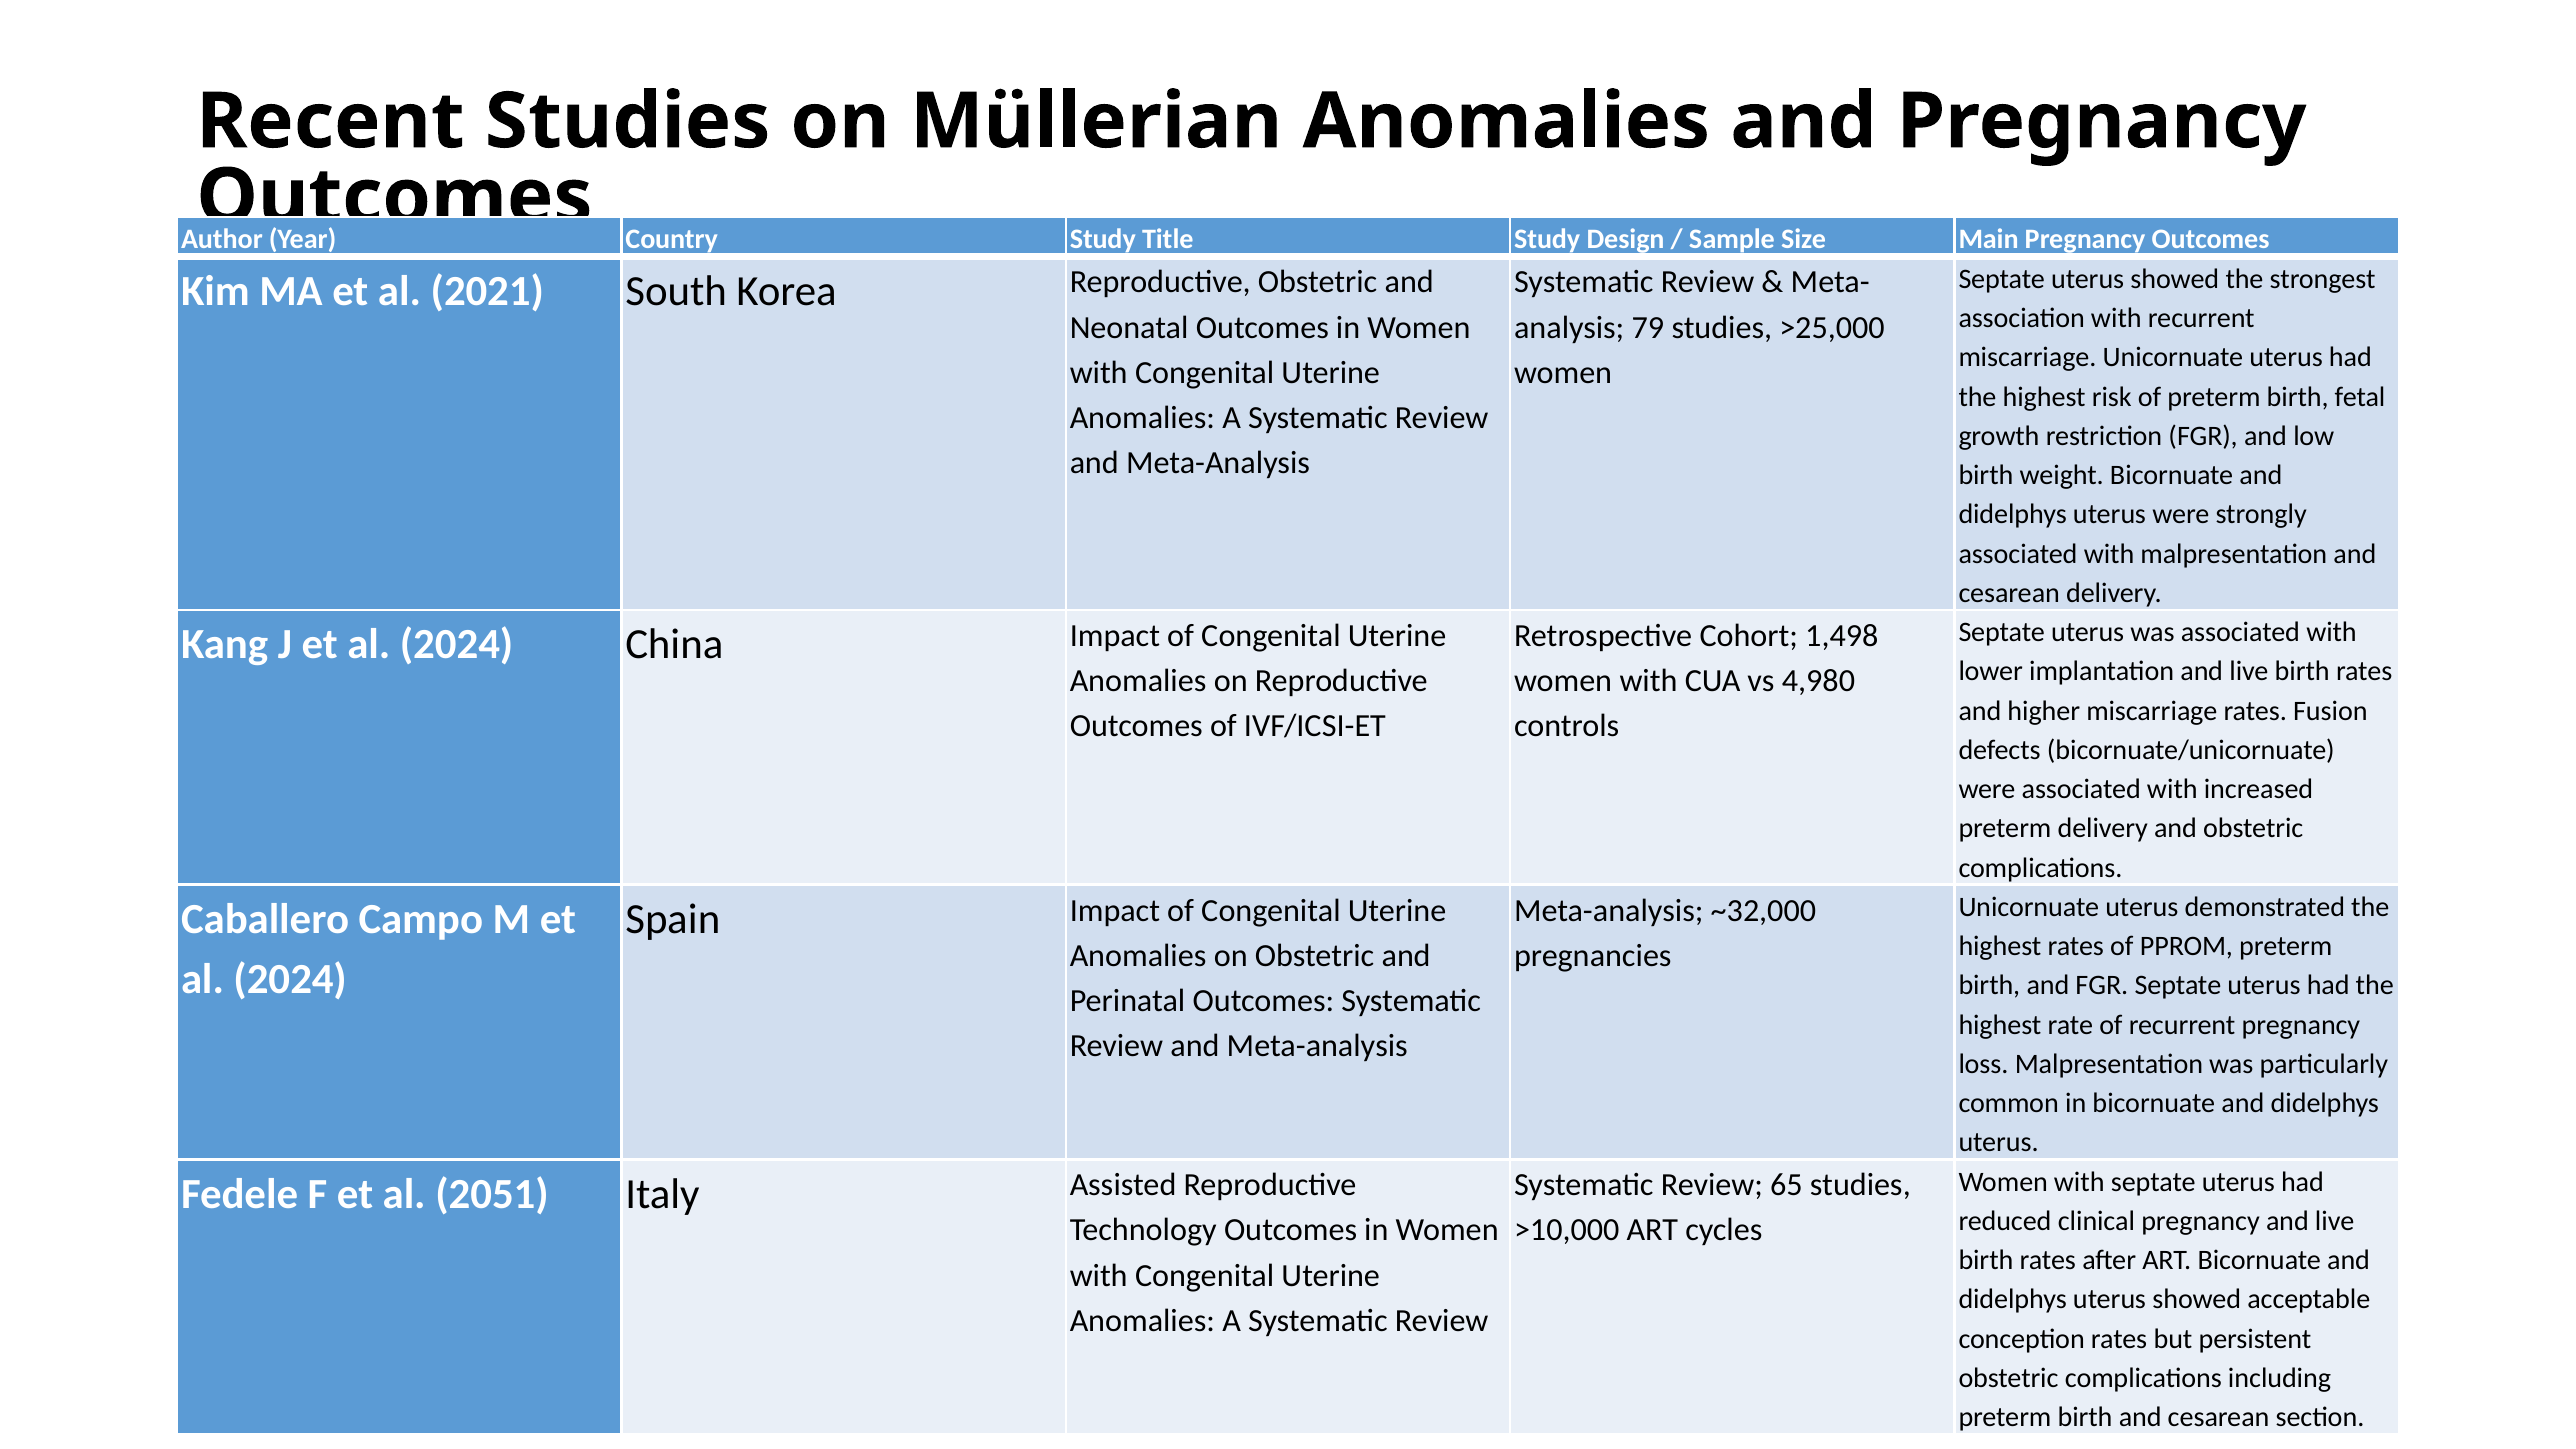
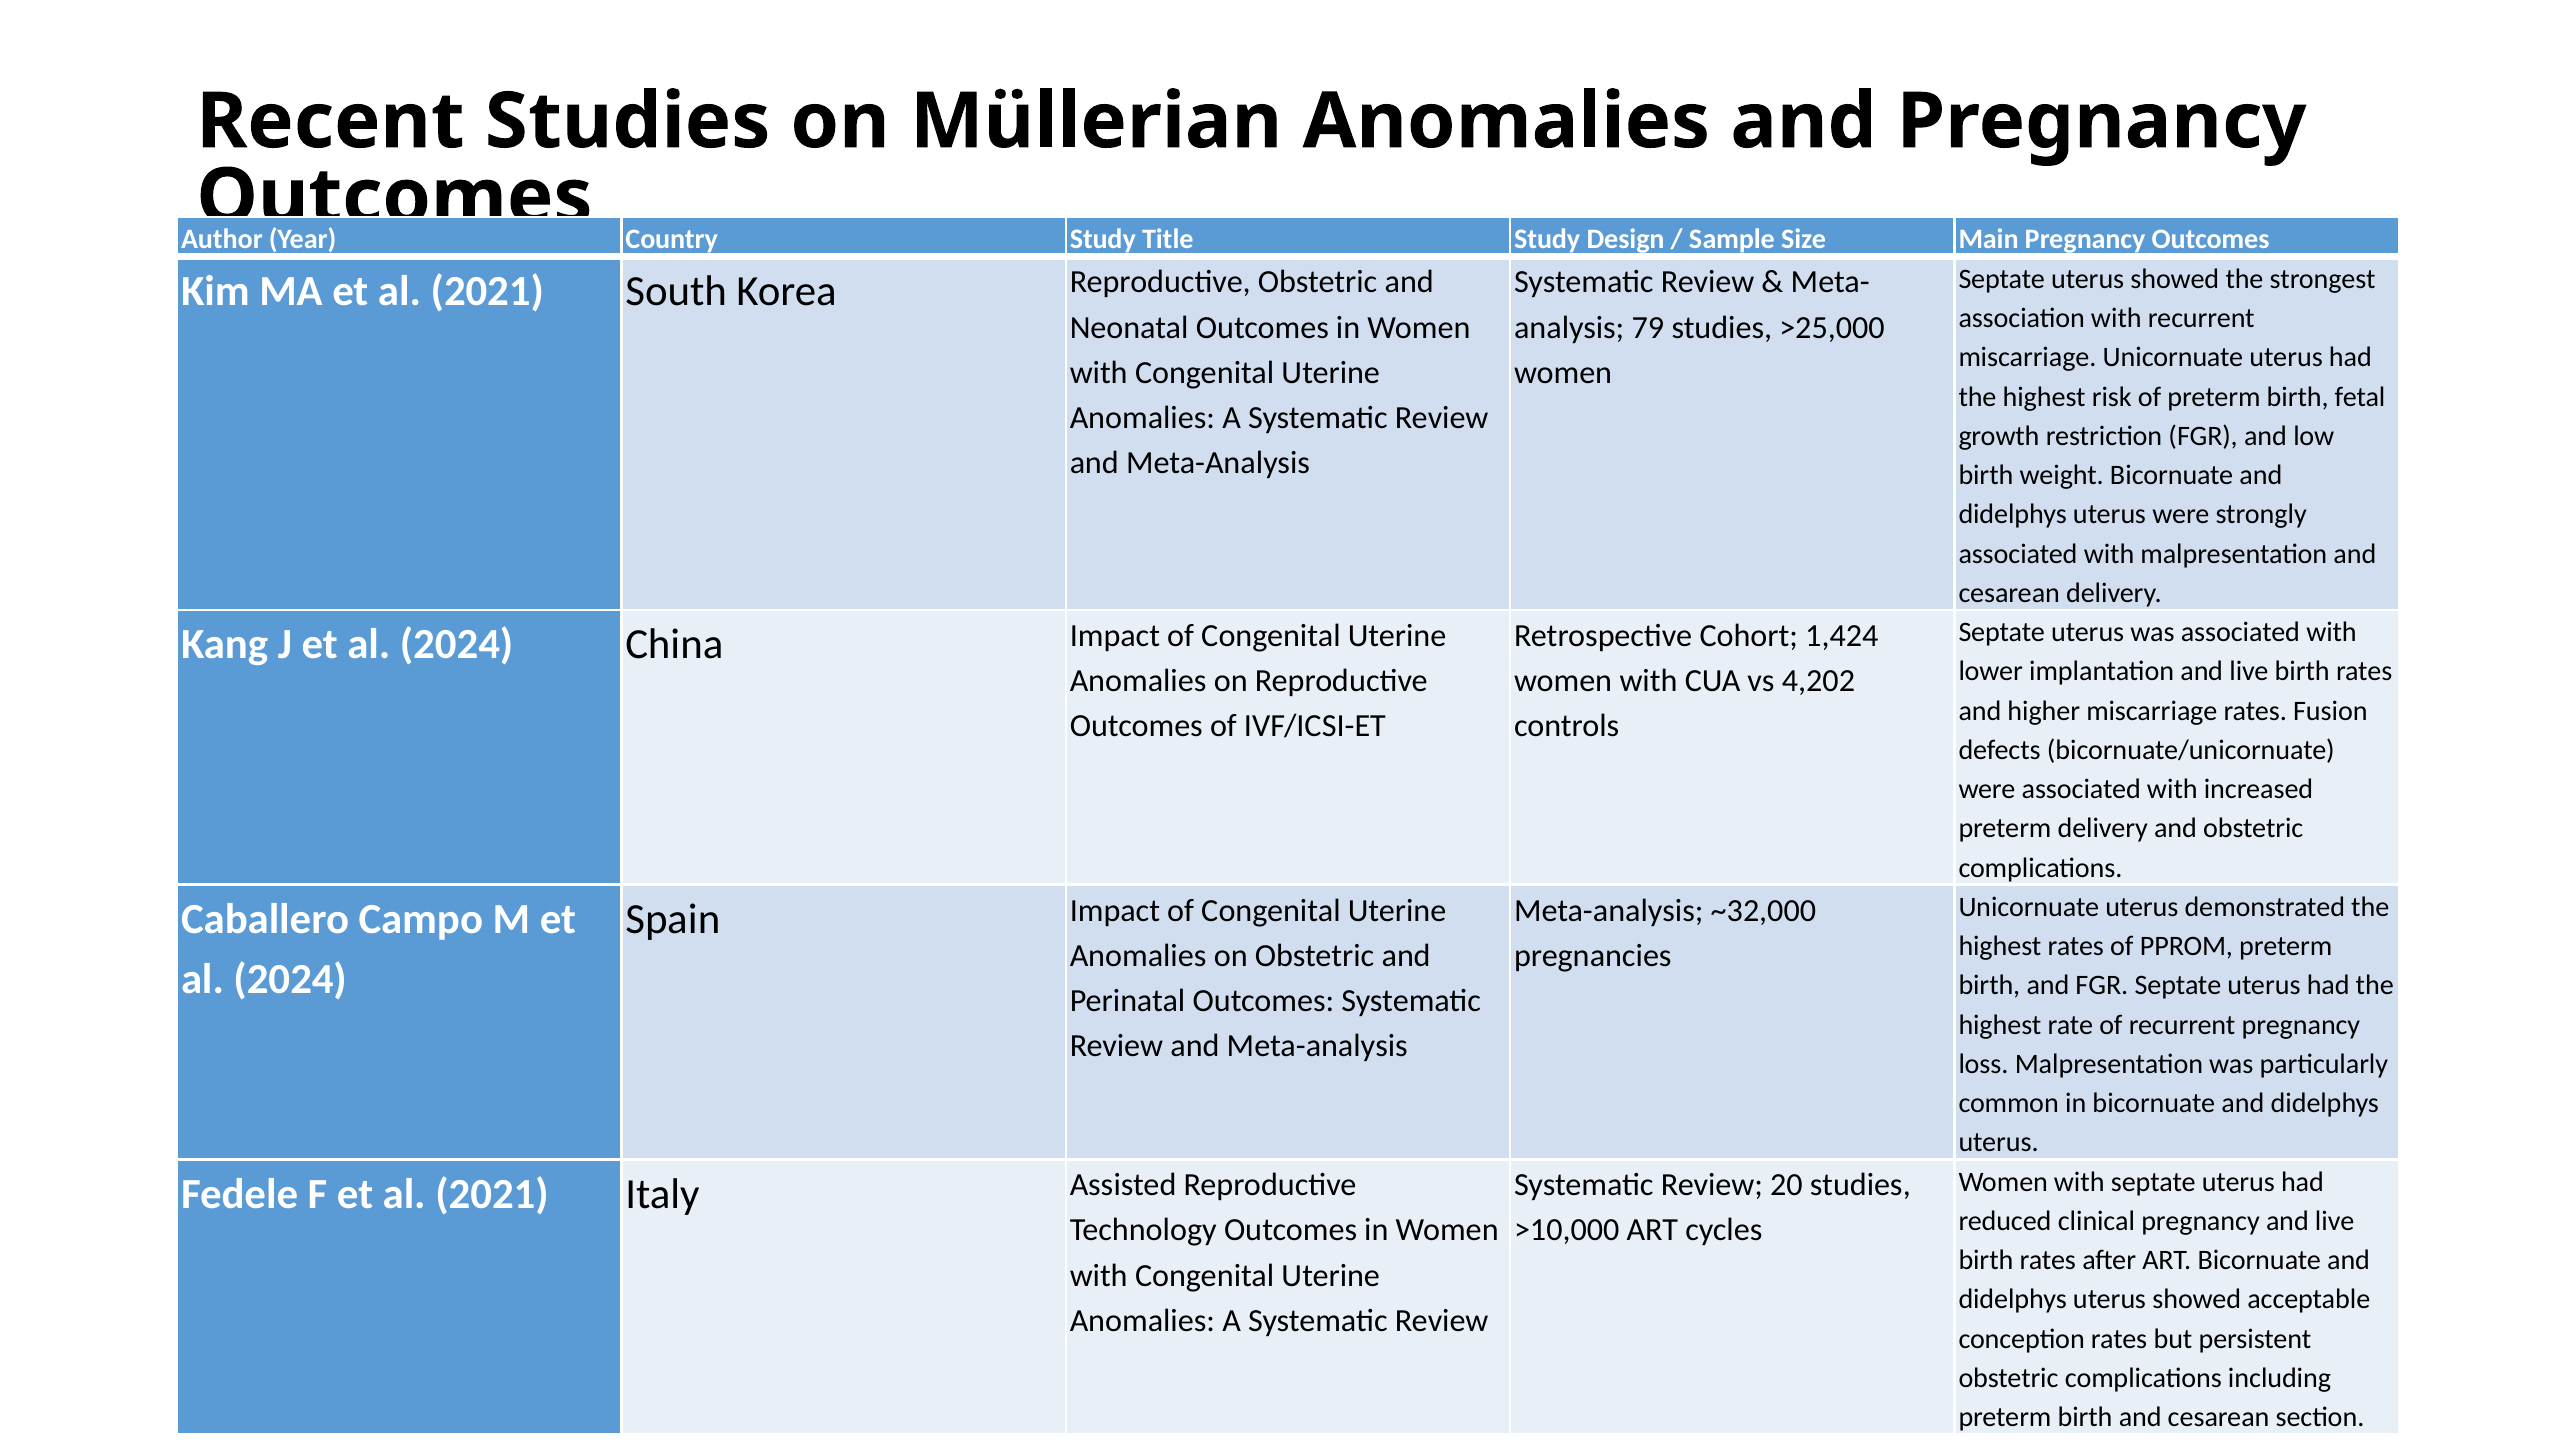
1,498: 1,498 -> 1,424 (1842, 636)
4,980: 4,980 -> 4,202 (1818, 681)
65: 65 -> 20 (1786, 1185)
F et al 2051: 2051 -> 2021 (492, 1194)
